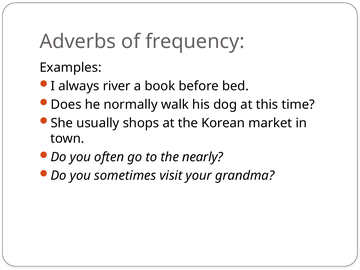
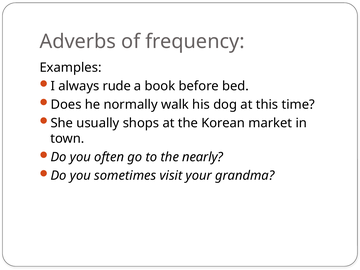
river: river -> rude (117, 86)
